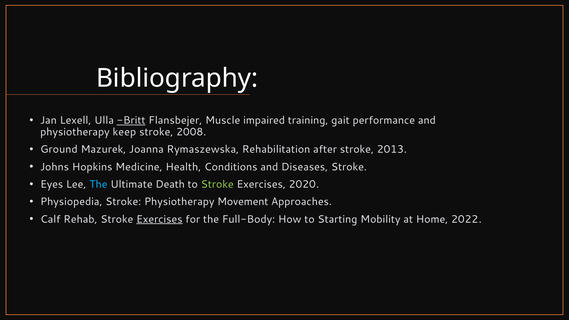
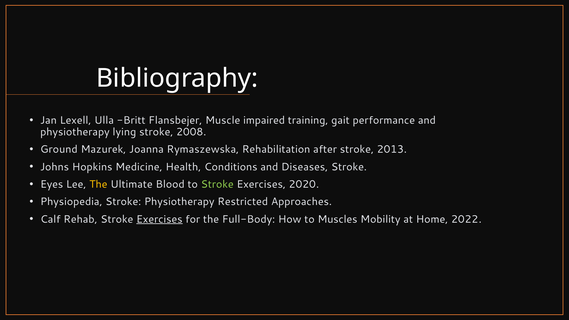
Britt underline: present -> none (131, 120)
keep: keep -> lying (124, 132)
The colour: light blue -> yellow (98, 184)
Death: Death -> Blood (170, 184)
Movement: Movement -> Restricted (243, 202)
Starting: Starting -> Muscles (338, 219)
